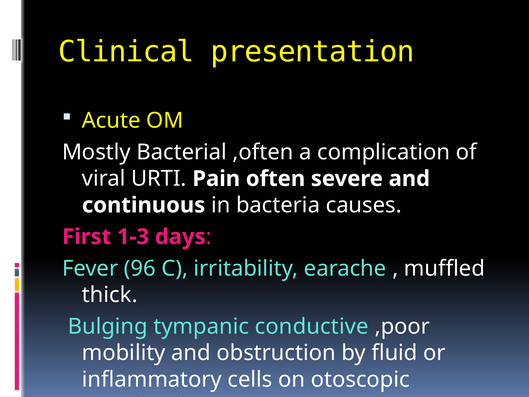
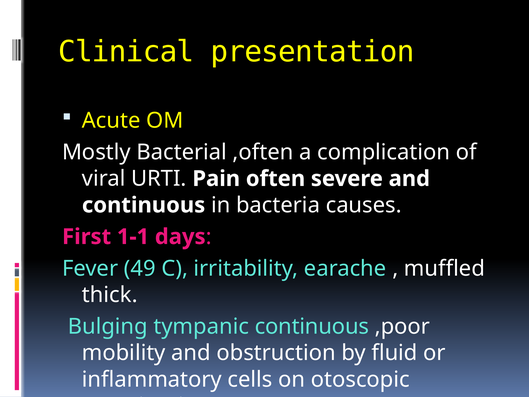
1-3: 1-3 -> 1-1 (133, 237)
96: 96 -> 49 (140, 268)
tympanic conductive: conductive -> continuous (312, 326)
